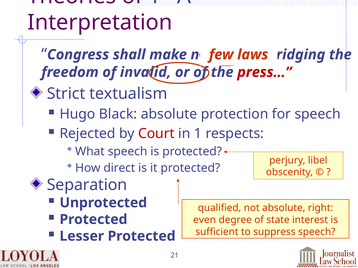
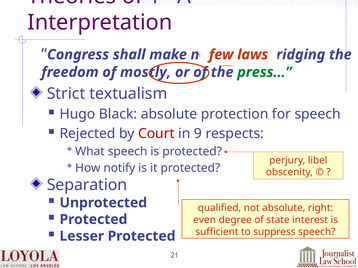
invalid: invalid -> mostly (146, 72)
press… colour: red -> green (264, 72)
in 1: 1 -> 9 (198, 134)
direct: direct -> notify (119, 168)
